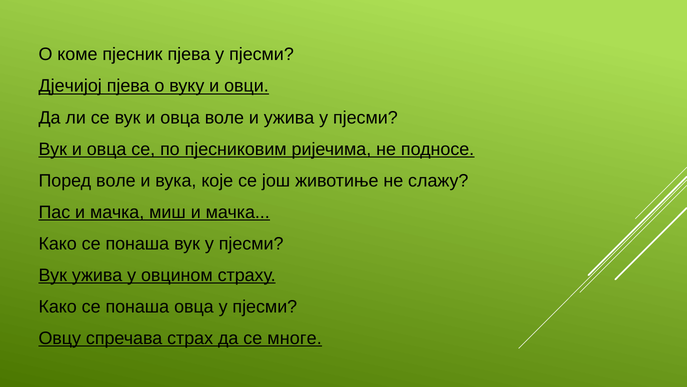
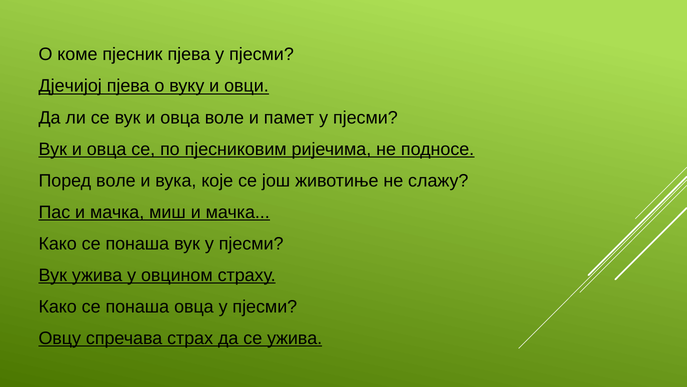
и ужива: ужива -> памет (289, 117)
се многе: многе -> ужива (295, 338)
